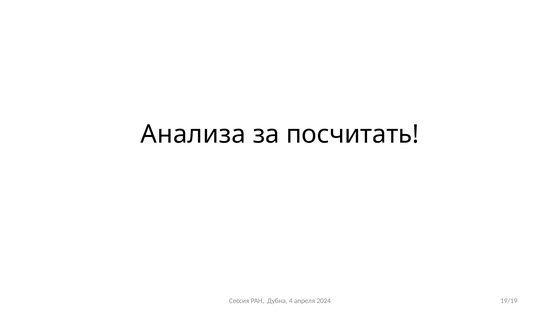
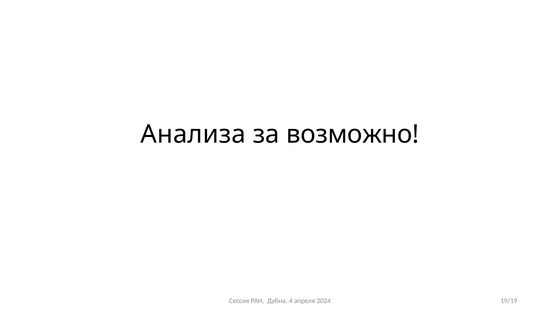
посчитать: посчитать -> возможно (353, 134)
